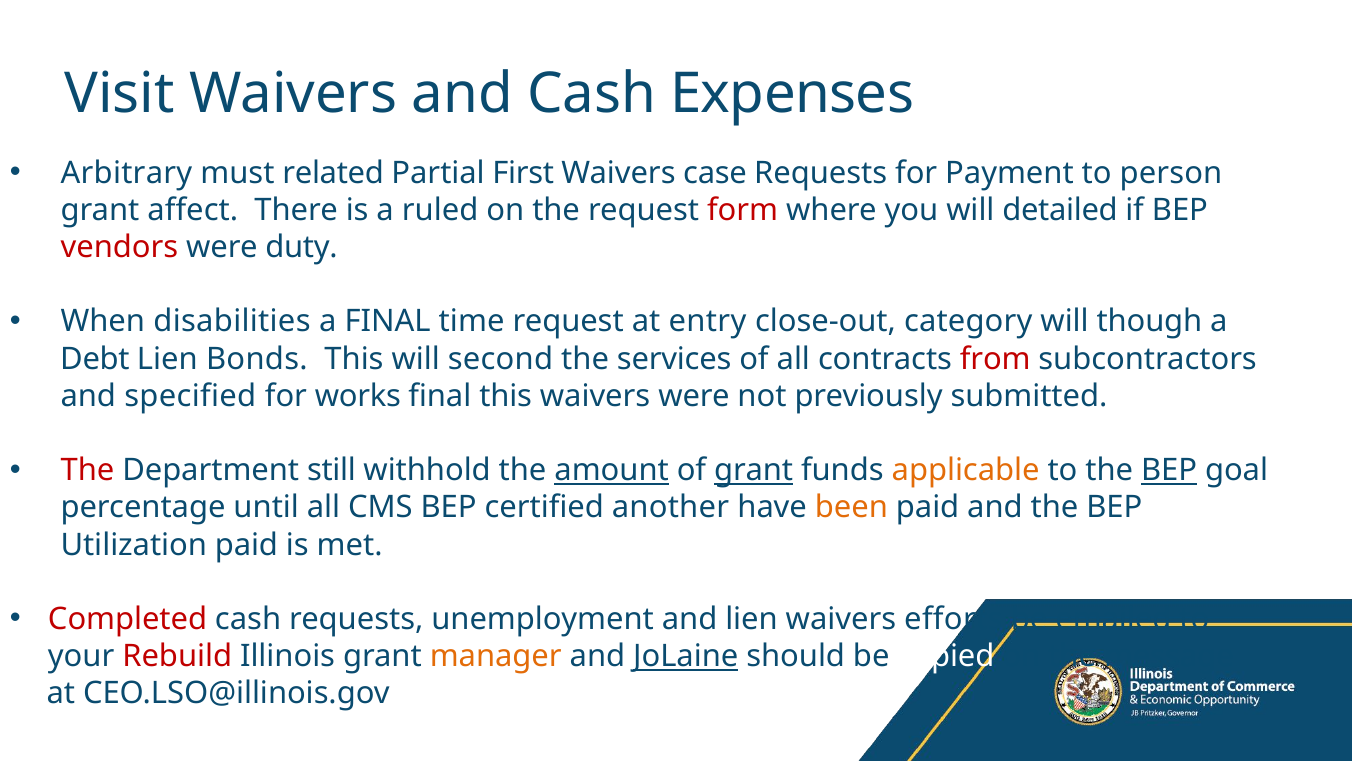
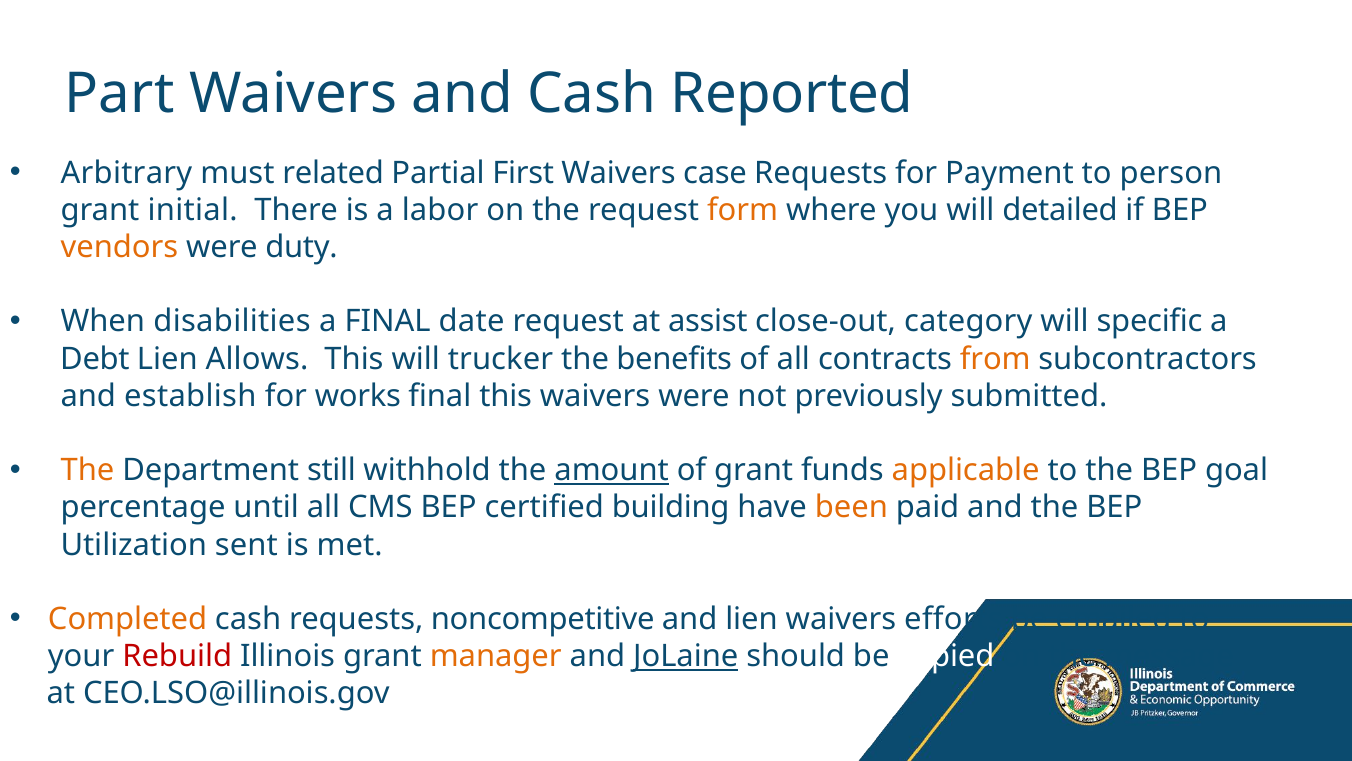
Visit: Visit -> Part (119, 94)
Expenses: Expenses -> Reported (792, 94)
affect: affect -> initial (193, 210)
ruled: ruled -> labor (440, 210)
form colour: red -> orange (743, 210)
vendors colour: red -> orange (119, 247)
time: time -> date (472, 321)
entry: entry -> assist (708, 321)
though: though -> specific (1150, 321)
Bonds: Bonds -> Allows (257, 359)
second: second -> trucker (501, 359)
services: services -> benefits (674, 359)
from colour: red -> orange (995, 359)
specified: specified -> establish (190, 396)
The colour: red -> orange (87, 470)
grant underline: present -> none (754, 470)
BEP underline: present -> none (1169, 470)
another: another -> building (671, 507)
Utilization paid: paid -> sent (246, 544)
Completed colour: red -> orange (128, 619)
unemployment: unemployment -> noncompetitive (543, 619)
